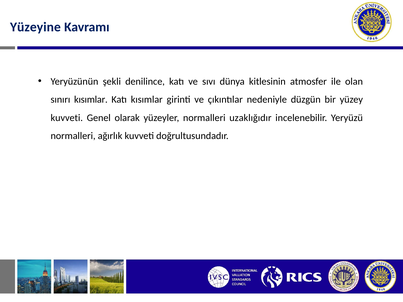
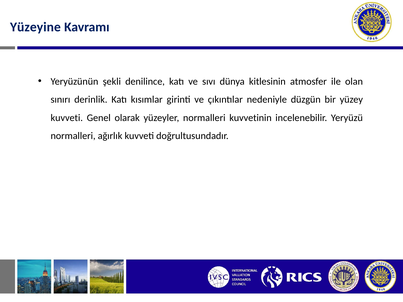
sınırı kısımlar: kısımlar -> derinlik (91, 100)
uzaklığıdır: uzaklığıdır -> kuvvetinin (250, 118)
